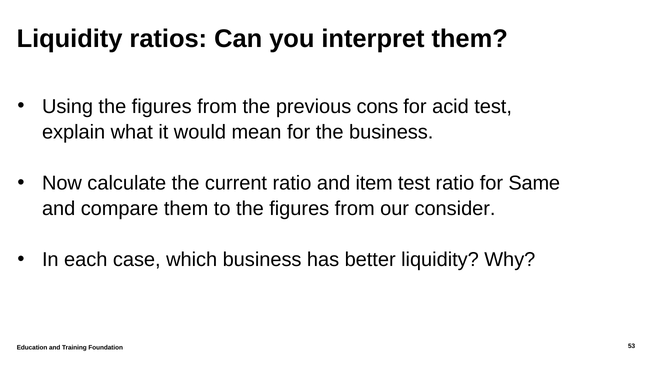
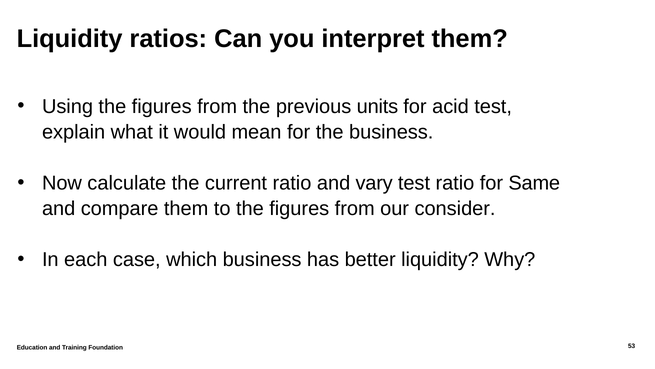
cons: cons -> units (377, 106)
item: item -> vary (374, 183)
